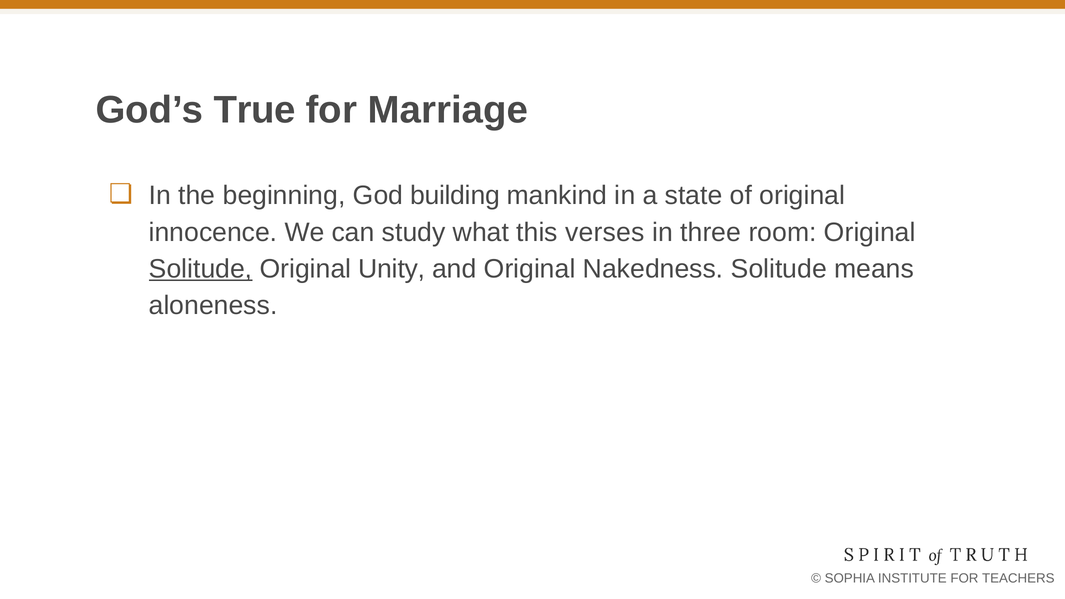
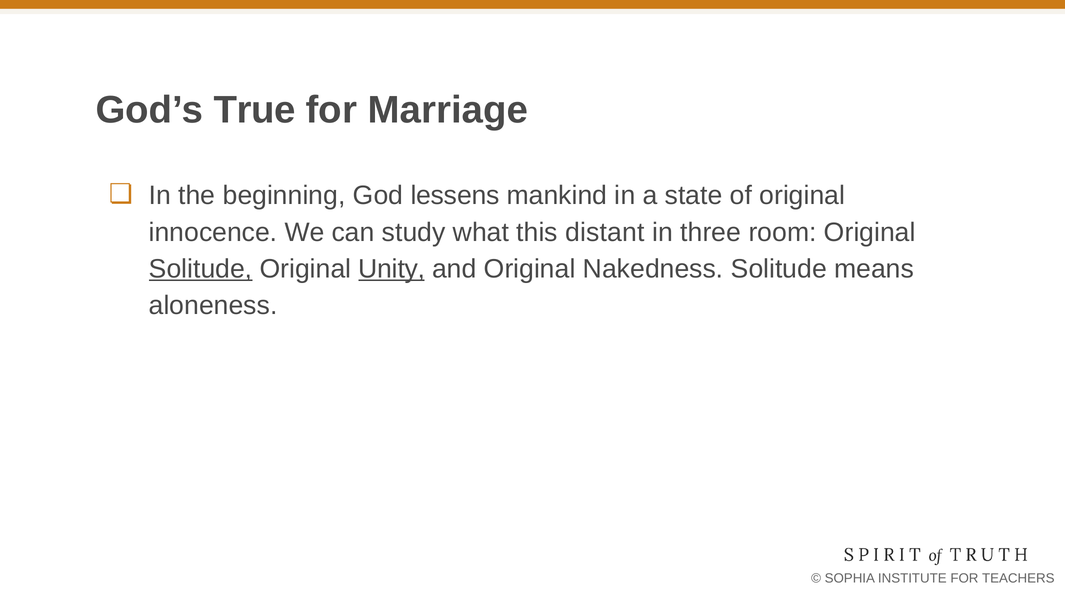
building: building -> lessens (455, 196)
verses: verses -> distant (605, 232)
Unity underline: none -> present (392, 269)
